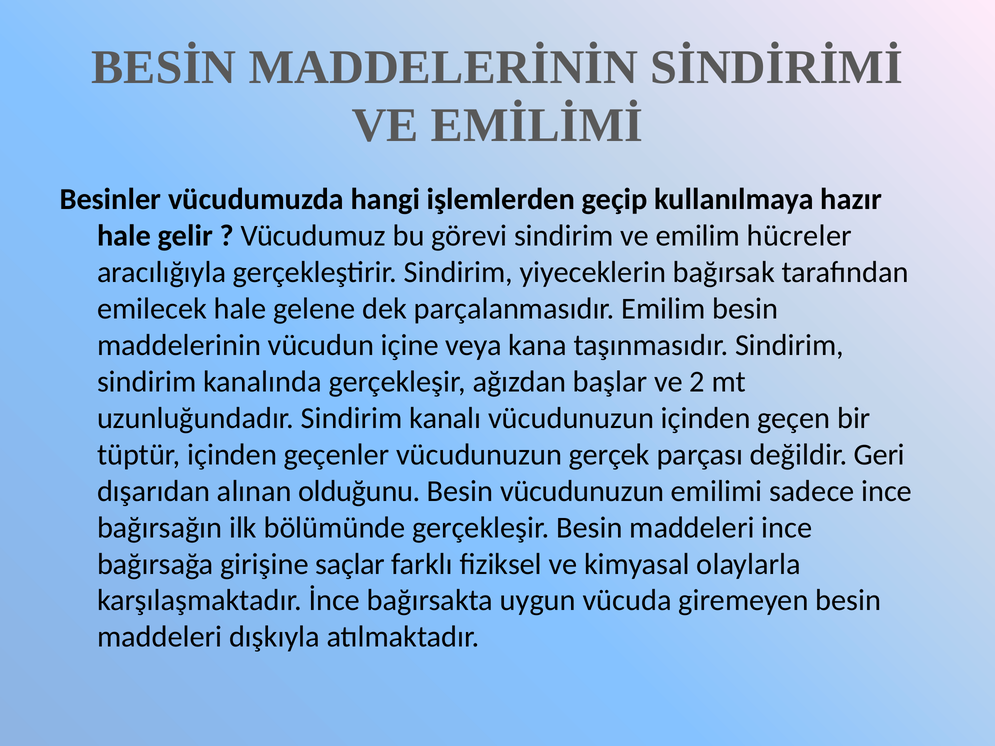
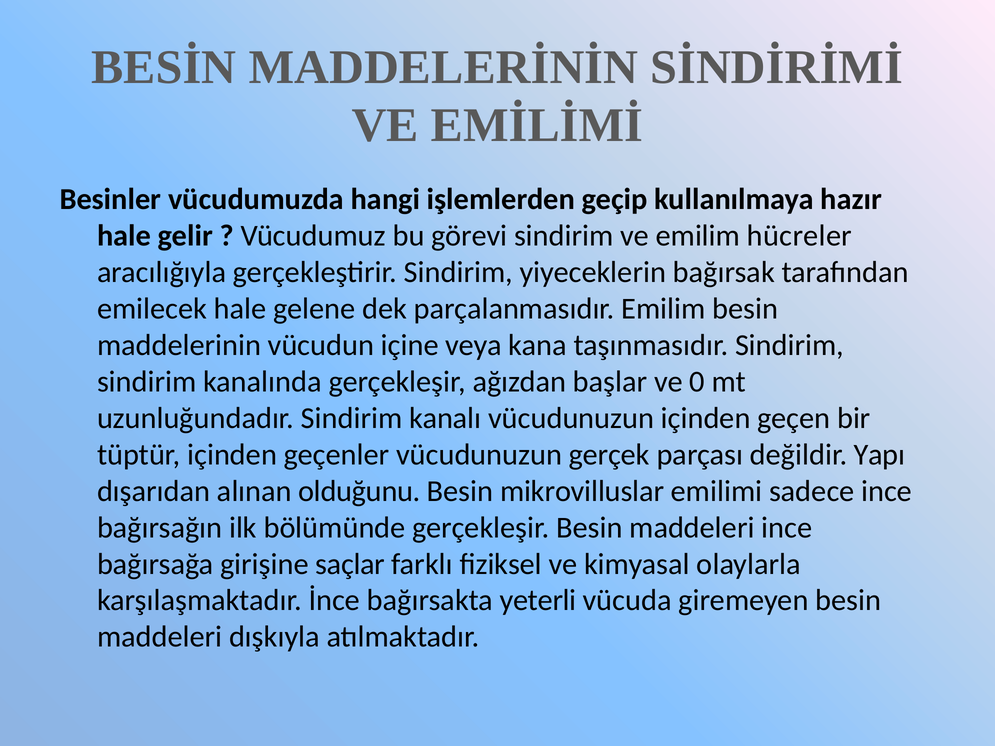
2: 2 -> 0 (697, 382)
Geri: Geri -> Yapı (879, 455)
Besin vücudunuzun: vücudunuzun -> mikrovilluslar (582, 491)
uygun: uygun -> yeterli (538, 601)
